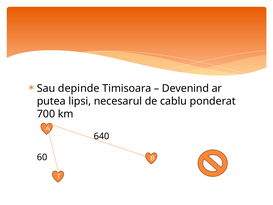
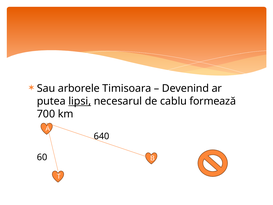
depinde: depinde -> arborele (79, 88)
lipsi underline: none -> present (80, 101)
ponderat: ponderat -> formează (213, 101)
